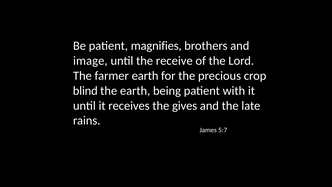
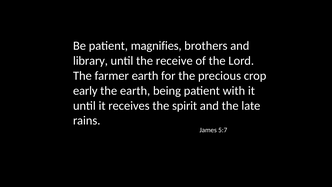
image: image -> library (90, 61)
blind: blind -> early (85, 91)
gives: gives -> spirit (185, 105)
